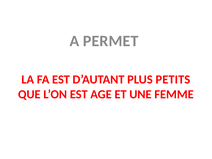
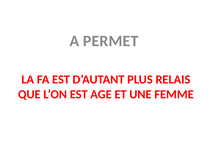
PETITS: PETITS -> RELAIS (173, 79)
